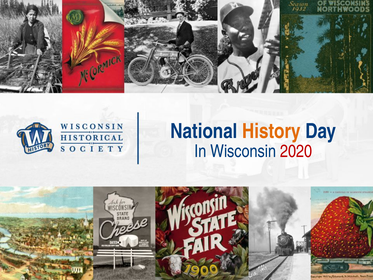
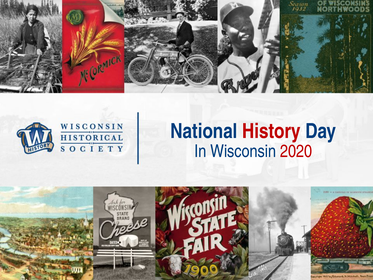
History colour: orange -> red (271, 131)
